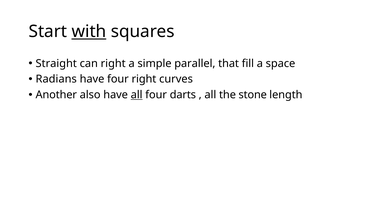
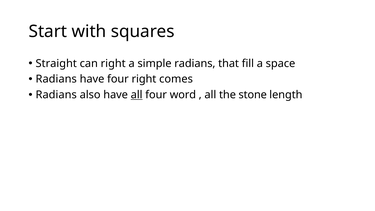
with underline: present -> none (89, 32)
simple parallel: parallel -> radians (195, 63)
curves: curves -> comes (176, 79)
Another: Another -> Radians (56, 95)
darts: darts -> word (183, 95)
